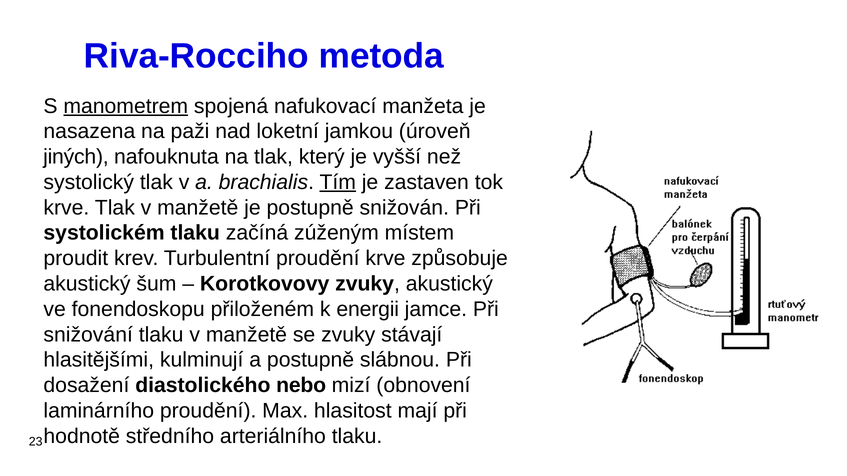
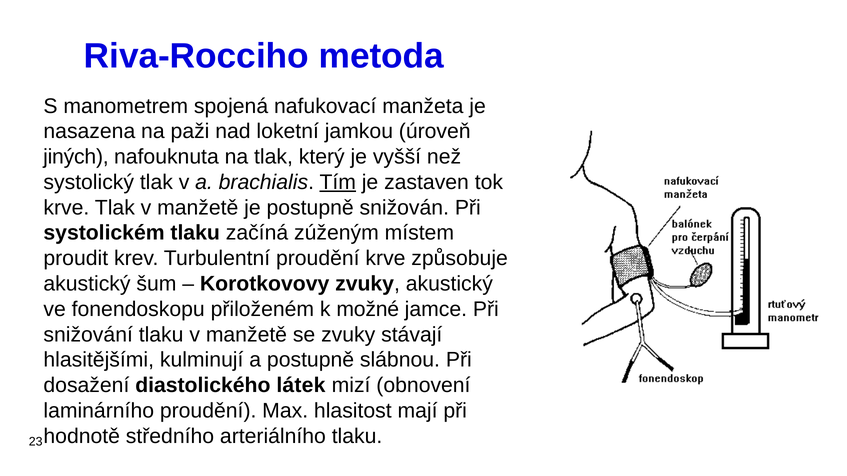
manometrem underline: present -> none (126, 106)
energii: energii -> možné (368, 309)
nebo: nebo -> látek (301, 386)
